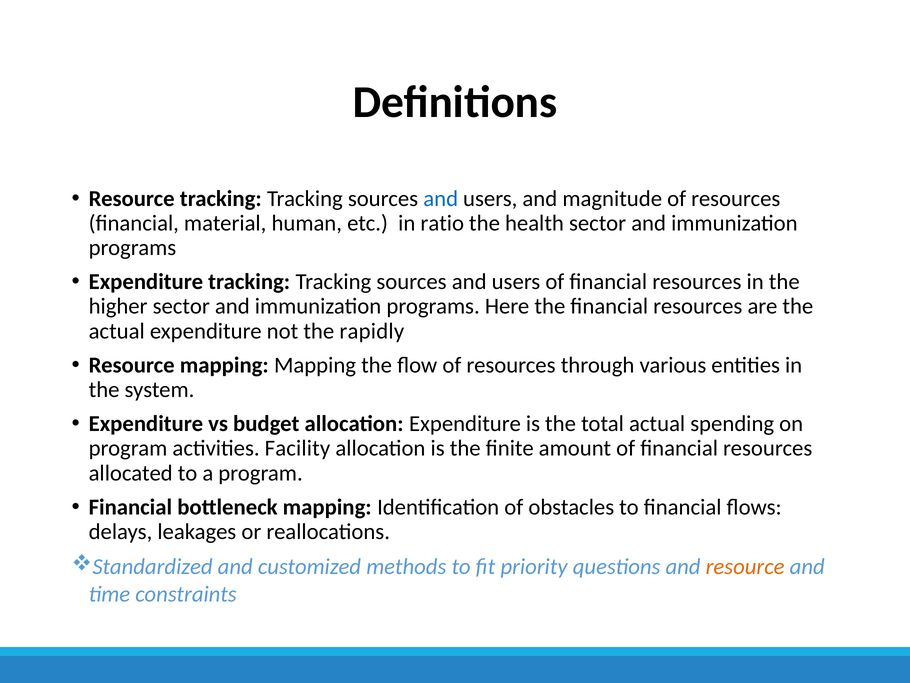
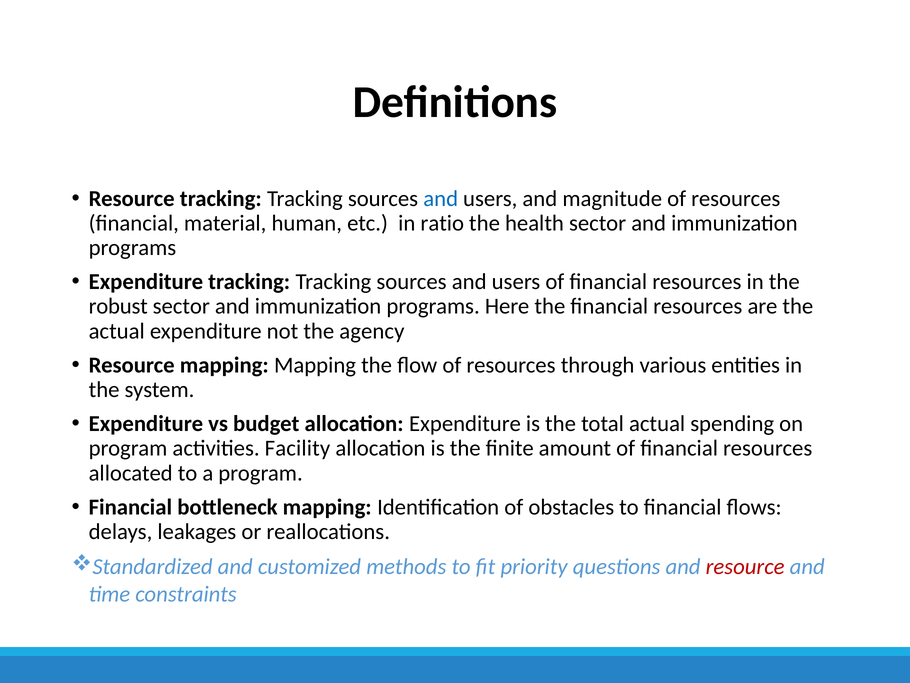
higher: higher -> robust (118, 306)
rapidly: rapidly -> agency (372, 331)
resource colour: orange -> red (745, 567)
